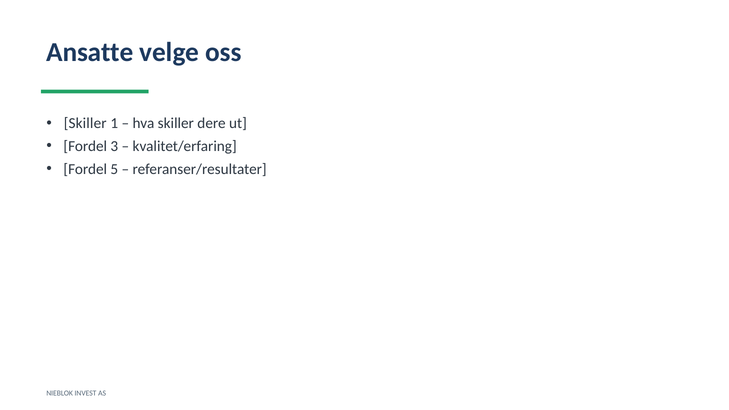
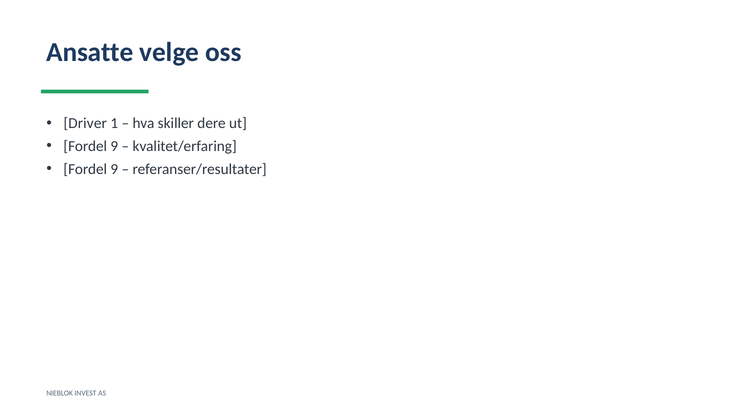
Skiller: Skiller -> Driver (85, 123)
3: 3 -> 9 (114, 146)
5: 5 -> 9 (114, 169)
